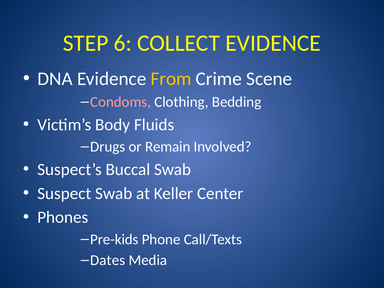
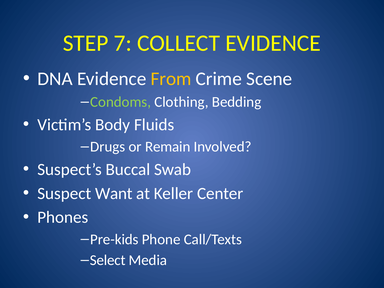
6: 6 -> 7 (123, 43)
Condoms colour: pink -> light green (121, 102)
Suspect Swab: Swab -> Want (114, 193)
Dates: Dates -> Select (108, 260)
